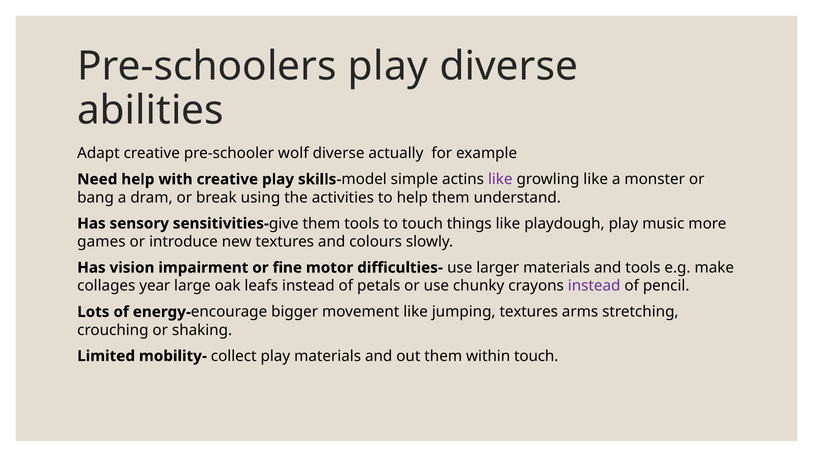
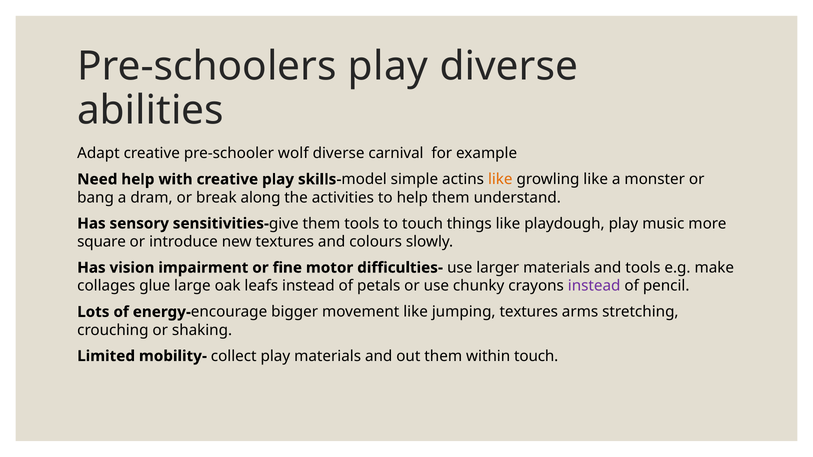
actually: actually -> carnival (396, 154)
like colour: purple -> orange (500, 179)
using: using -> along (261, 198)
games: games -> square (102, 242)
year: year -> glue (155, 286)
